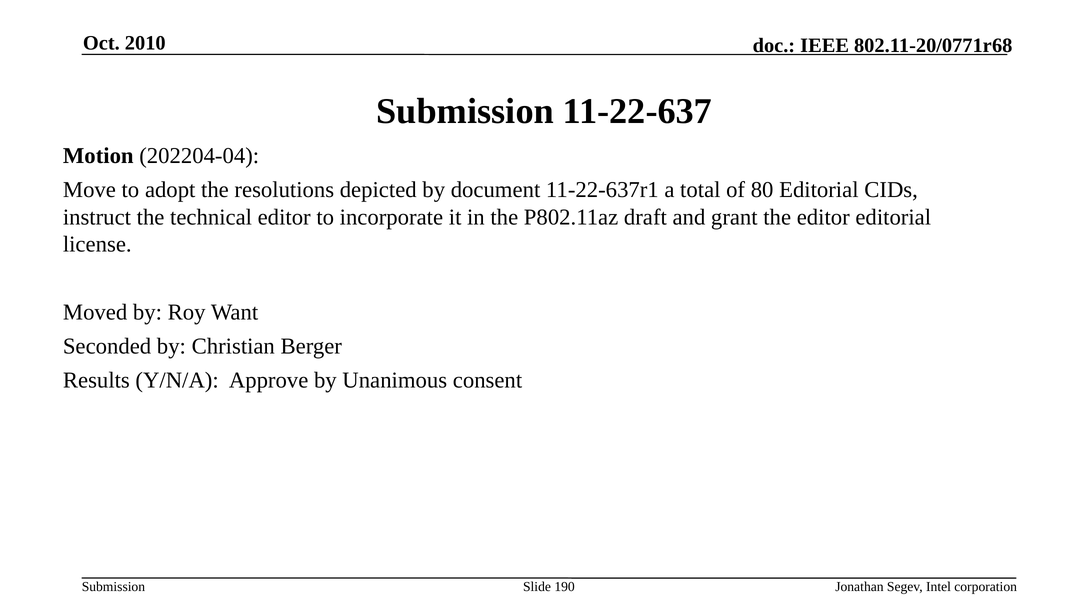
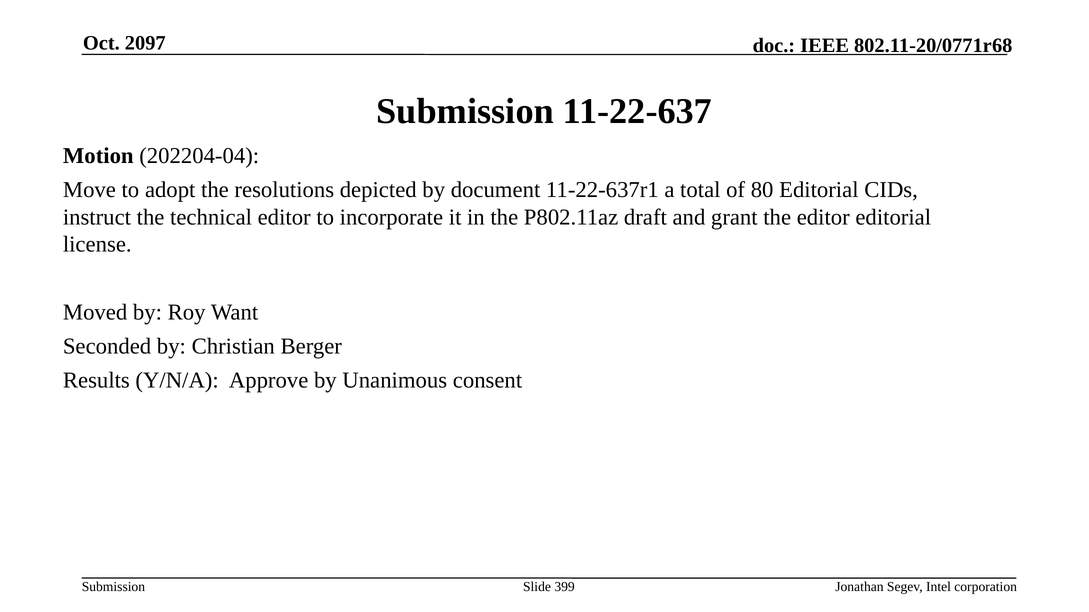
2010: 2010 -> 2097 (145, 43)
190: 190 -> 399 (565, 587)
